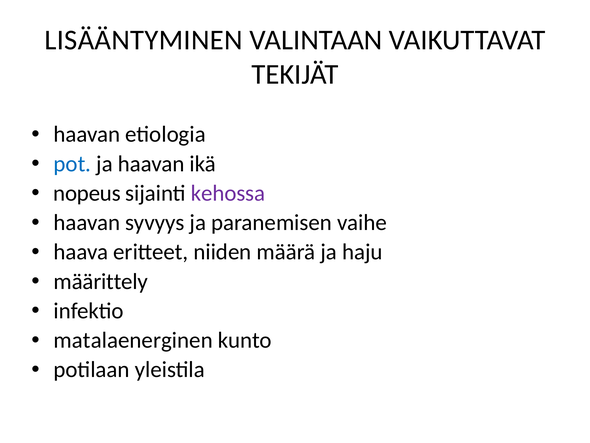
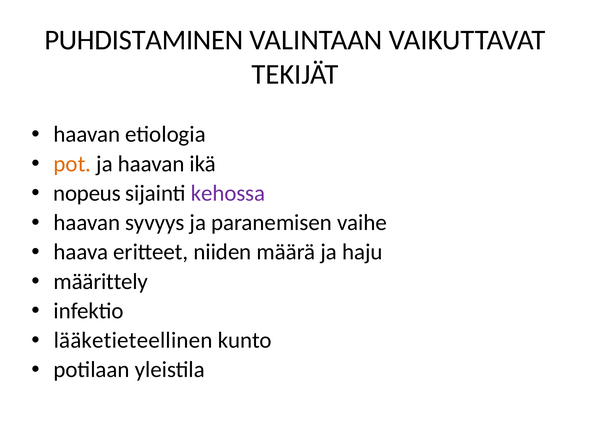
LISÄÄNTYMINEN: LISÄÄNTYMINEN -> PUHDISTAMINEN (144, 40)
pot colour: blue -> orange (72, 164)
matalaenerginen: matalaenerginen -> lääketieteellinen (133, 340)
